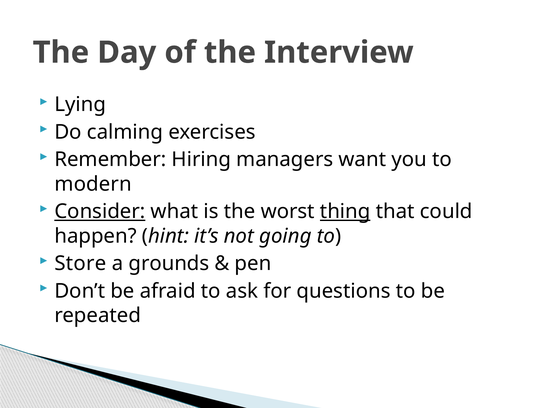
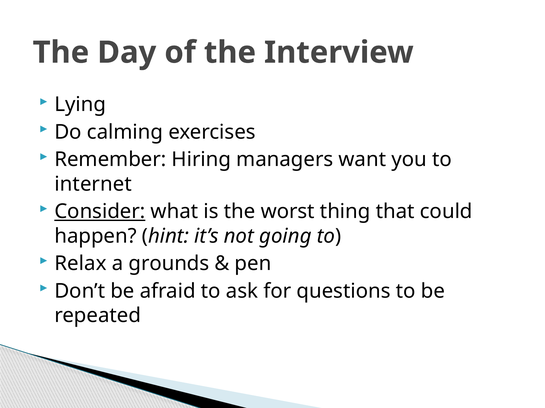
modern: modern -> internet (93, 184)
thing underline: present -> none (345, 212)
Store: Store -> Relax (80, 264)
